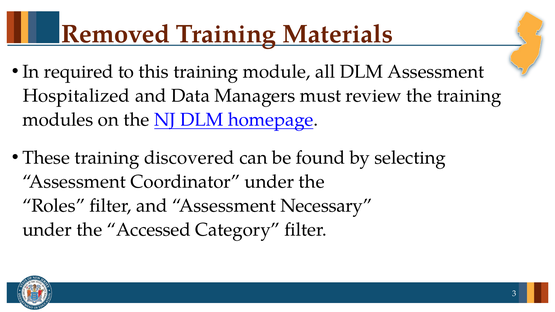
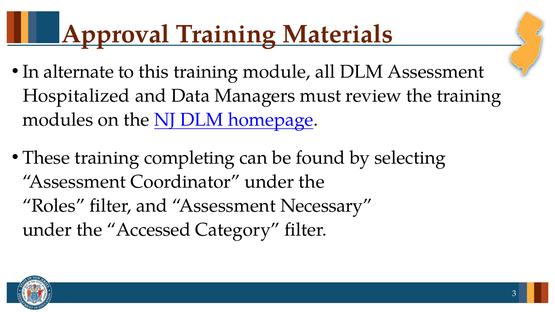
Removed: Removed -> Approval (116, 34)
required: required -> alternate (79, 72)
discovered: discovered -> completing (190, 158)
